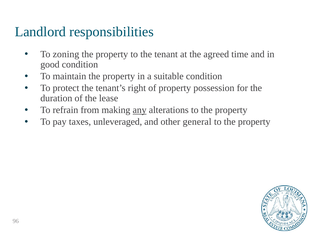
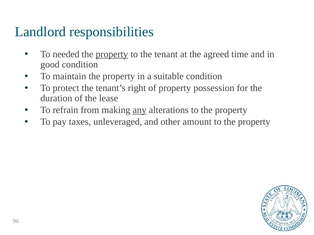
zoning: zoning -> needed (66, 54)
property underline: none -> present (112, 54)
general: general -> amount (197, 122)
